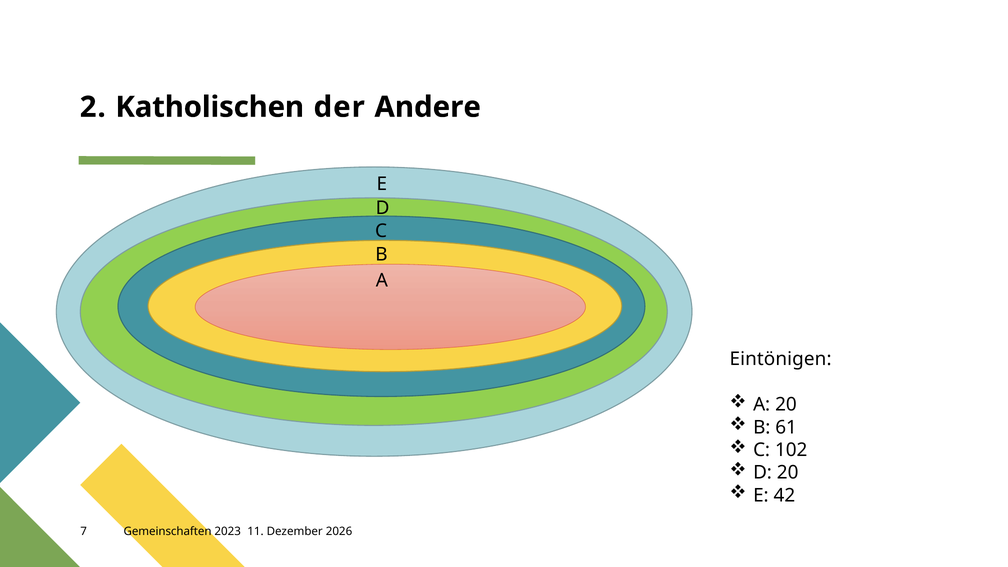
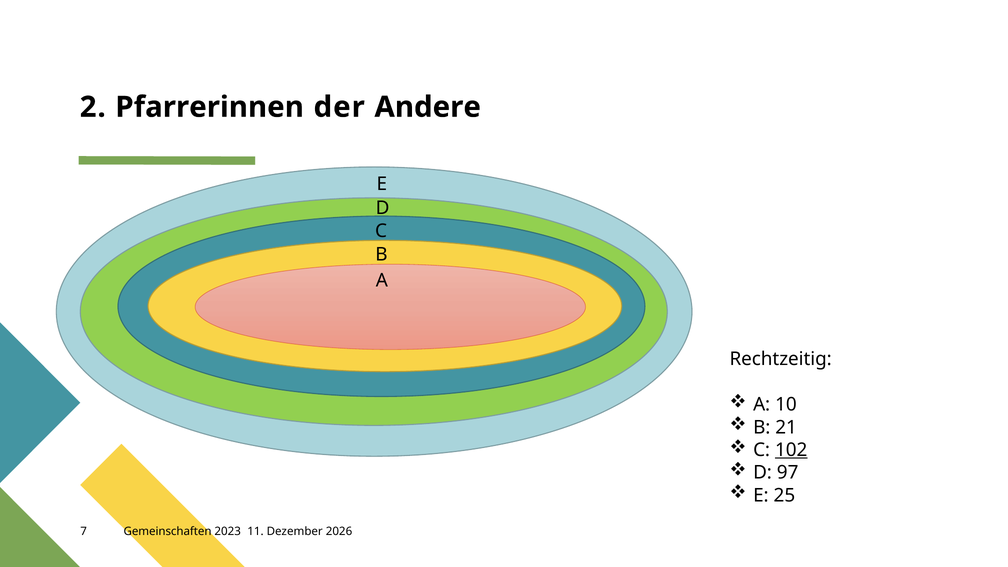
Katholischen: Katholischen -> Pfarrerinnen (210, 107)
Eintönigen: Eintönigen -> Rechtzeitig (781, 359)
A 20: 20 -> 10 (786, 405)
61: 61 -> 21 (786, 427)
102 underline: none -> present (791, 450)
D 20: 20 -> 97 (788, 473)
42: 42 -> 25 (784, 495)
